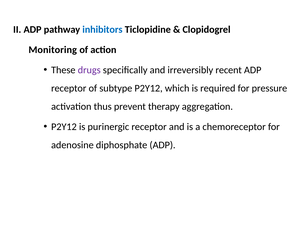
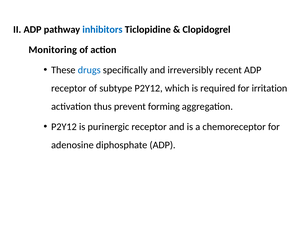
drugs colour: purple -> blue (89, 70)
pressure: pressure -> irritation (269, 88)
therapy: therapy -> forming (164, 107)
